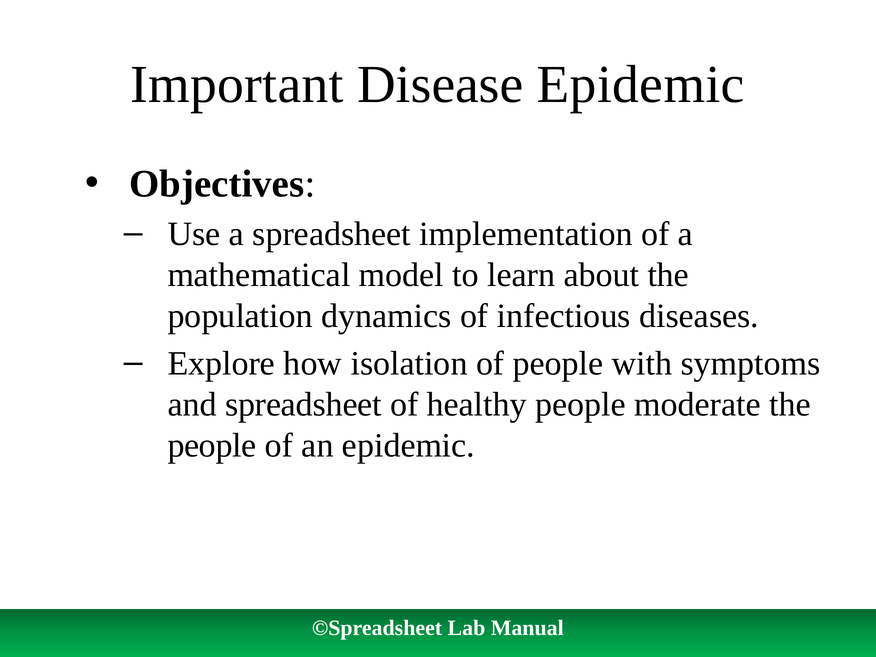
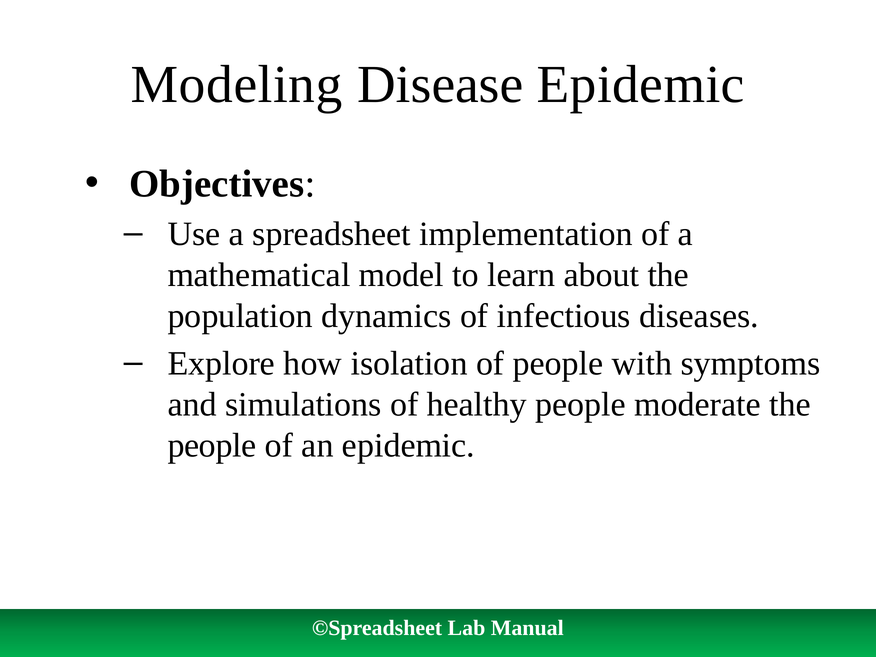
Important: Important -> Modeling (237, 85)
and spreadsheet: spreadsheet -> simulations (303, 405)
